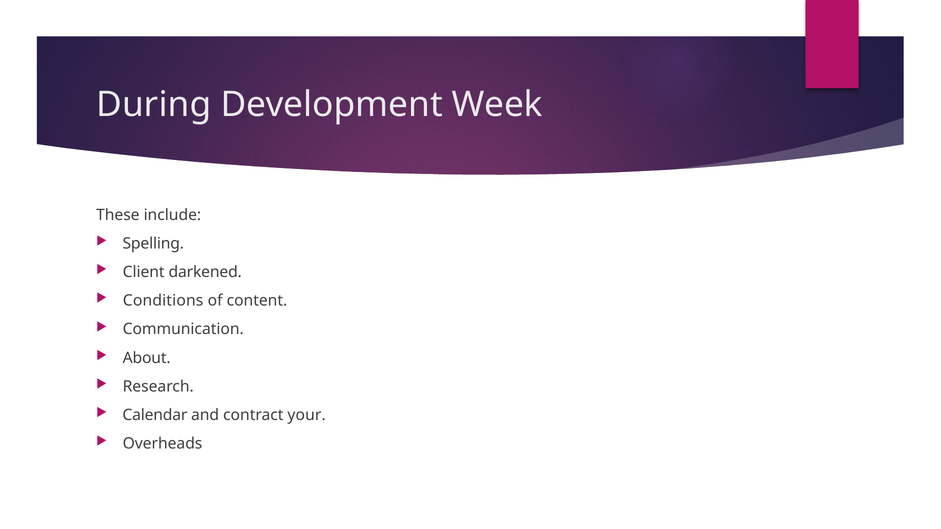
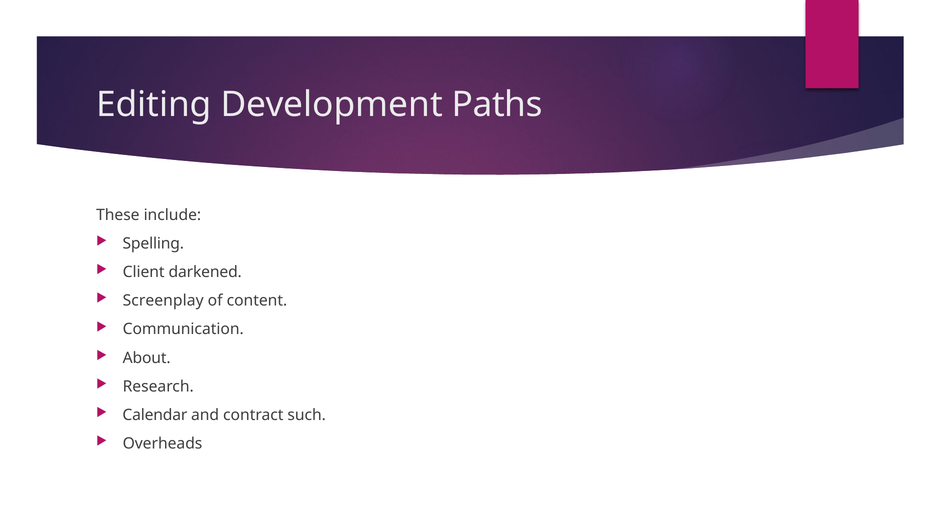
During: During -> Editing (154, 105)
Week: Week -> Paths (497, 105)
Conditions: Conditions -> Screenplay (163, 301)
your: your -> such (307, 415)
